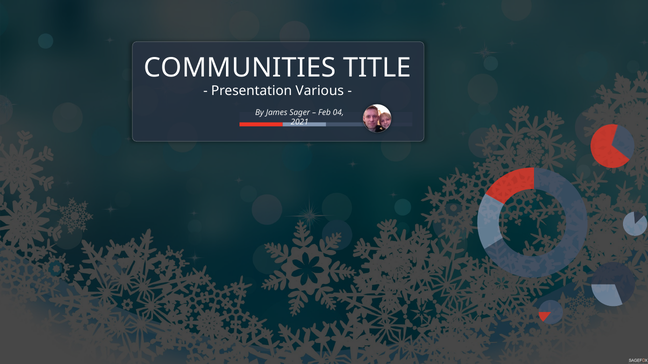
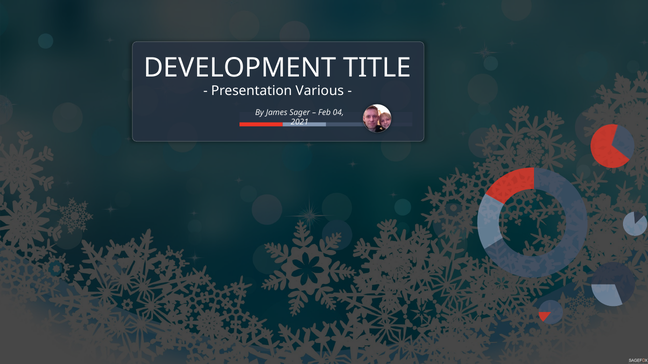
COMMUNITIES: COMMUNITIES -> DEVELOPMENT (240, 68)
